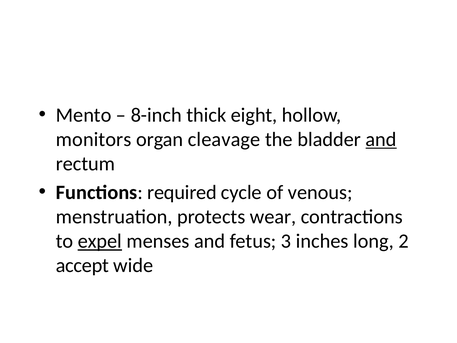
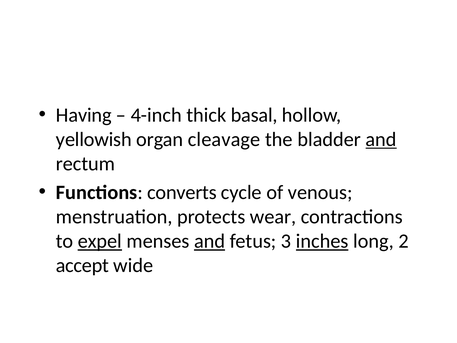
Mento: Mento -> Having (84, 115)
8-inch: 8-inch -> 4-inch (156, 115)
eight: eight -> basal (254, 115)
monitors: monitors -> yellowish (94, 139)
required: required -> converts (182, 192)
and underline: none -> present (210, 241)
inches underline: none -> present (322, 241)
